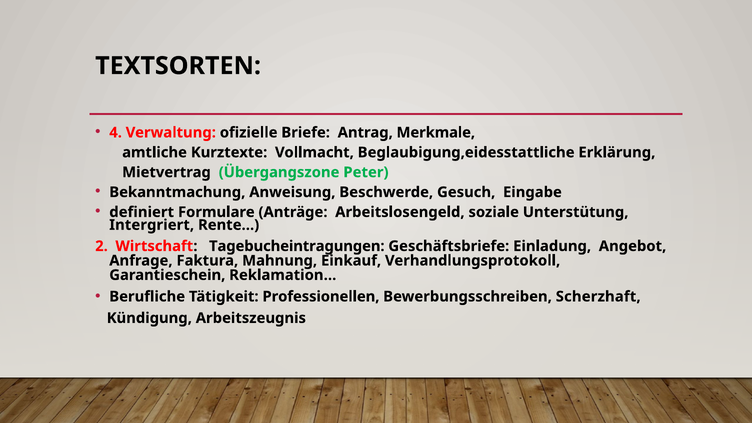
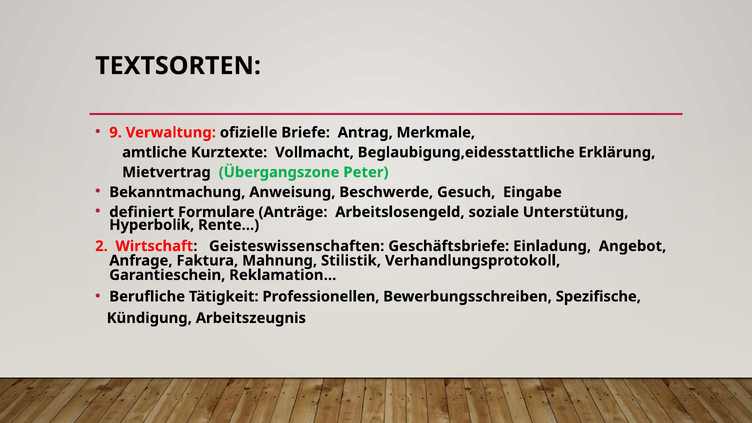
4: 4 -> 9 (116, 133)
Intergriert: Intergriert -> Hyperbolik (152, 225)
Tagebucheintragungen: Tagebucheintragungen -> Geisteswissenschaften (297, 246)
Einkauf: Einkauf -> Stilistik (351, 261)
Scherzhaft: Scherzhaft -> Spezifische (598, 297)
